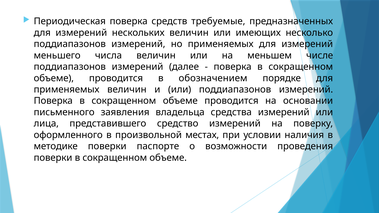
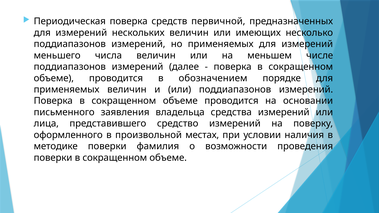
требуемые: требуемые -> первичной (218, 21)
паспорте: паспорте -> фамилия (158, 146)
